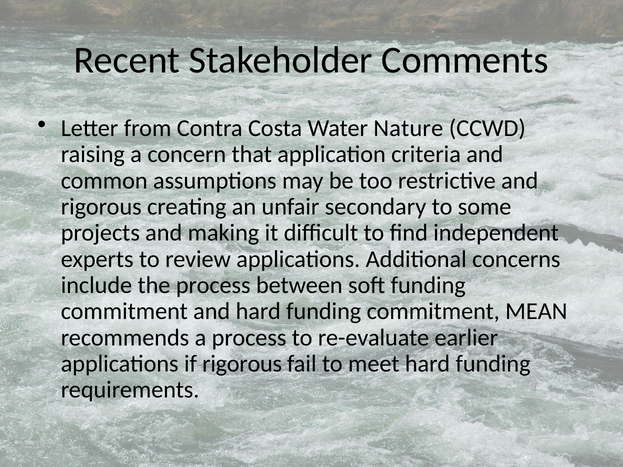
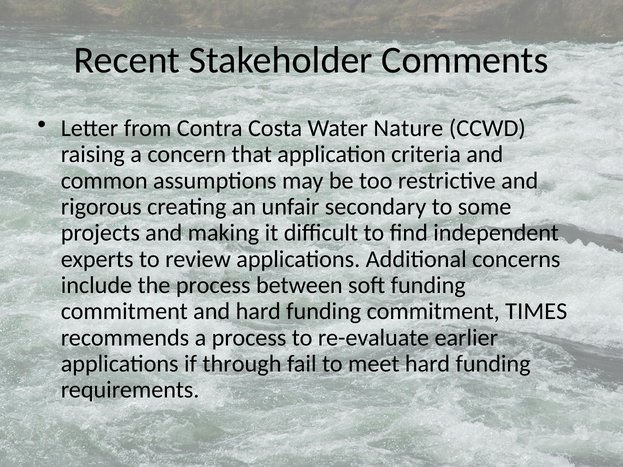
MEAN: MEAN -> TIMES (536, 312)
if rigorous: rigorous -> through (242, 364)
